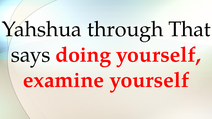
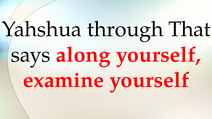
doing: doing -> along (83, 55)
